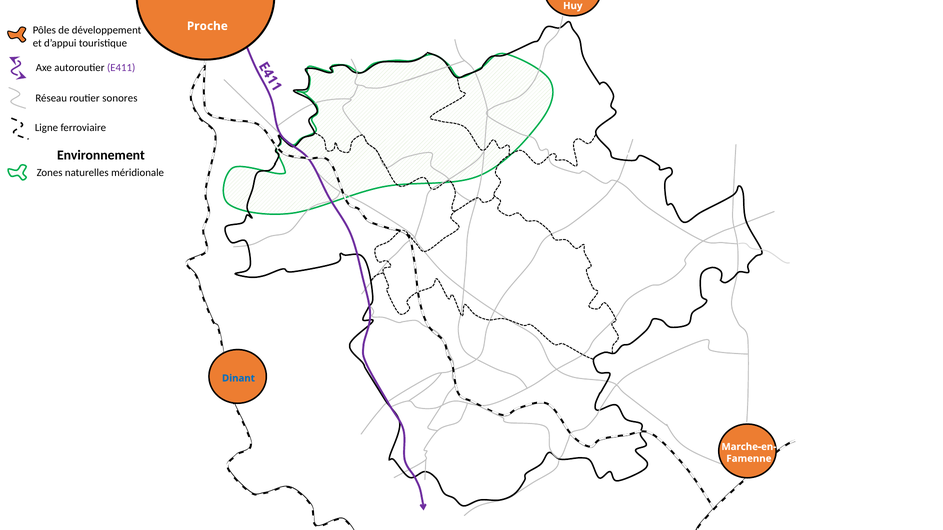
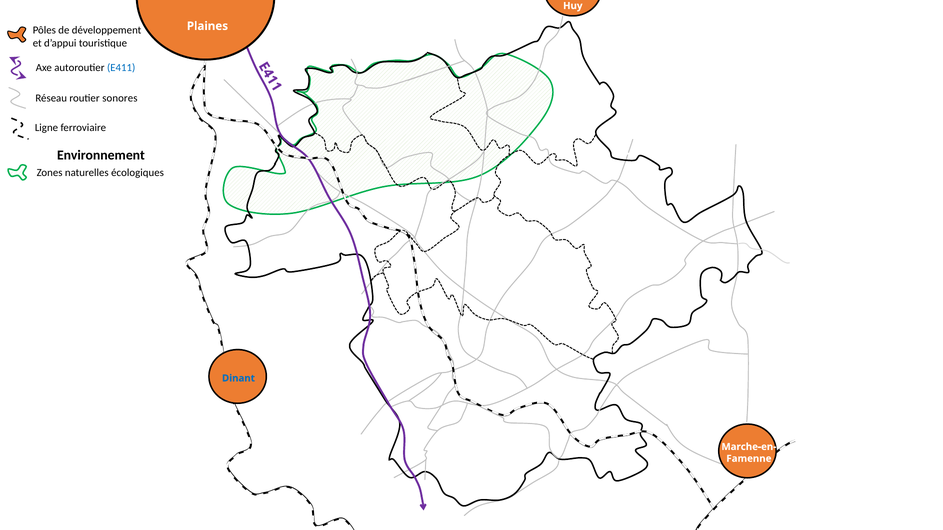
Proche: Proche -> Plaines (207, 26)
E411 colour: purple -> blue (121, 68)
méridionale: méridionale -> écologiques (138, 173)
